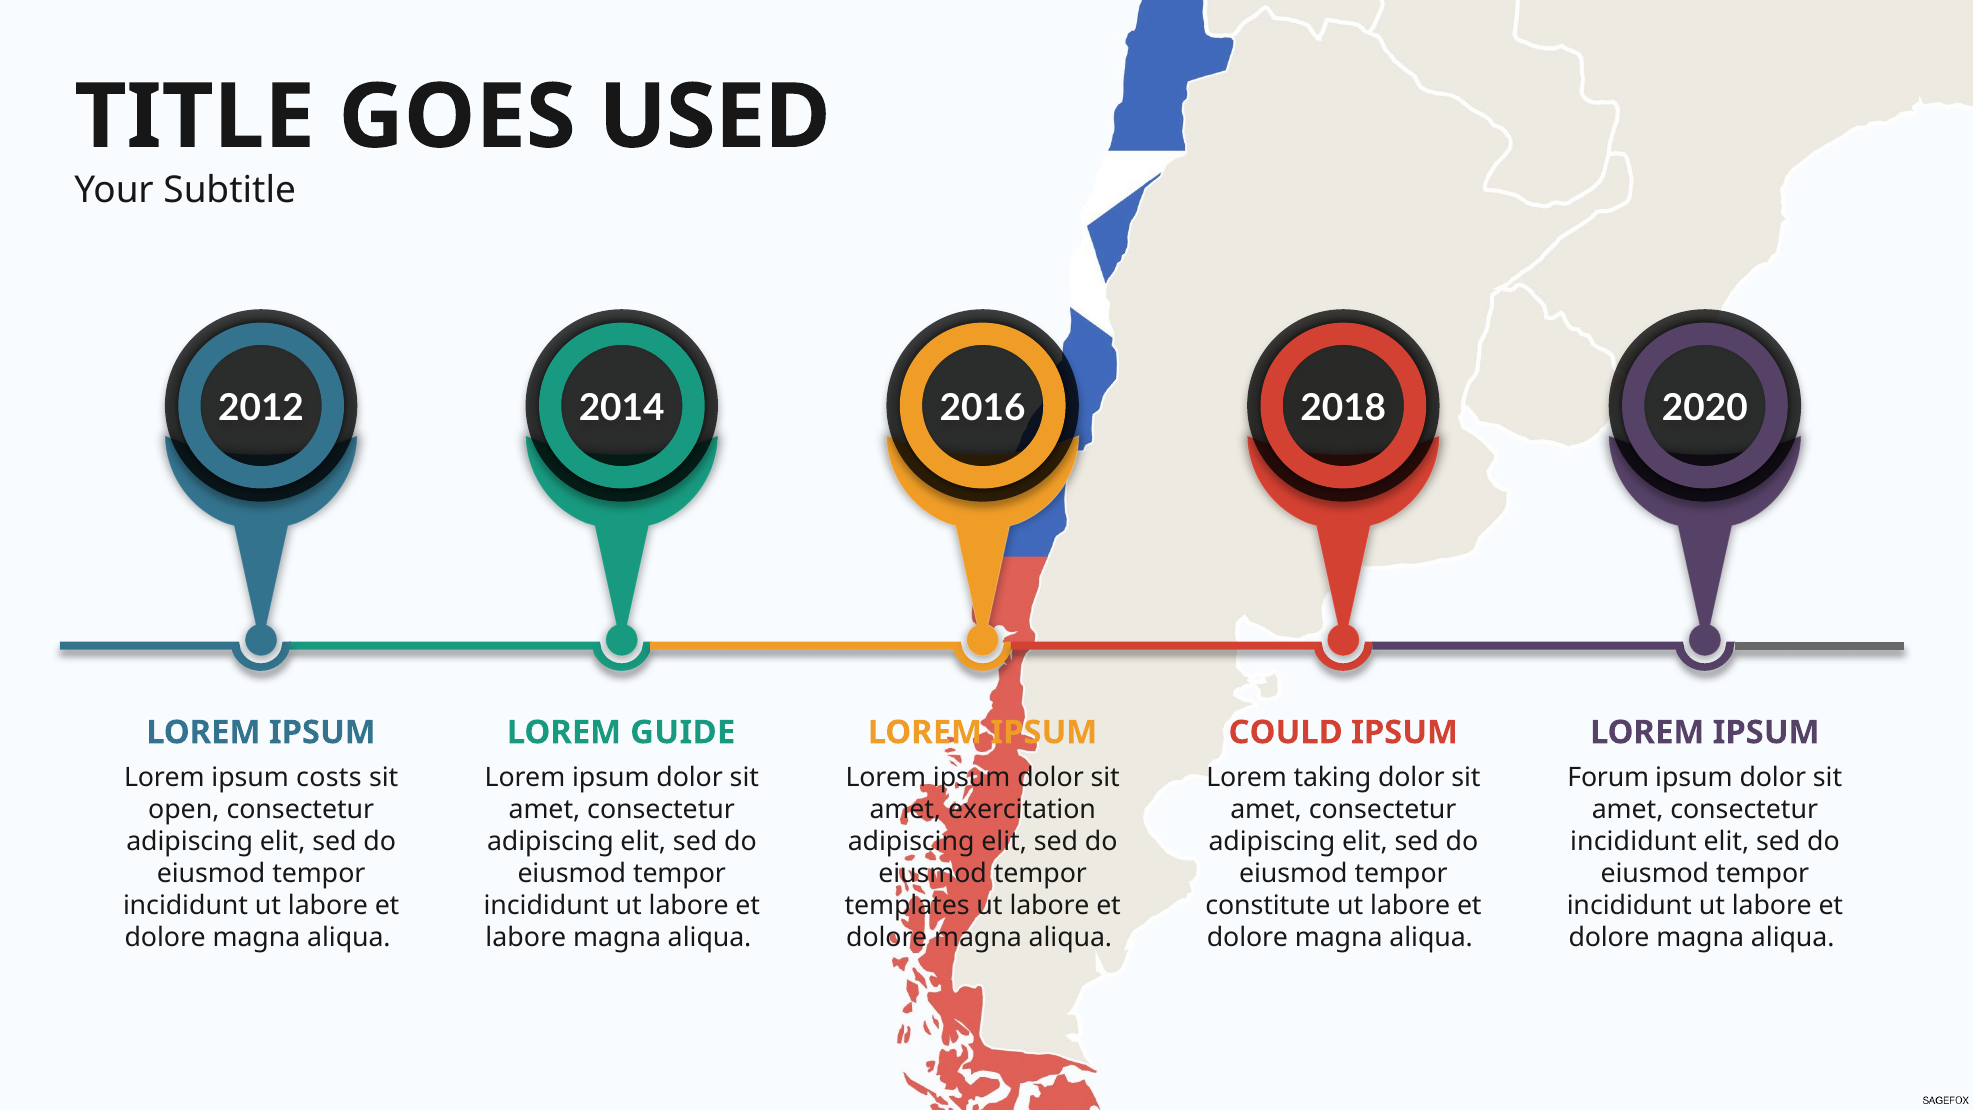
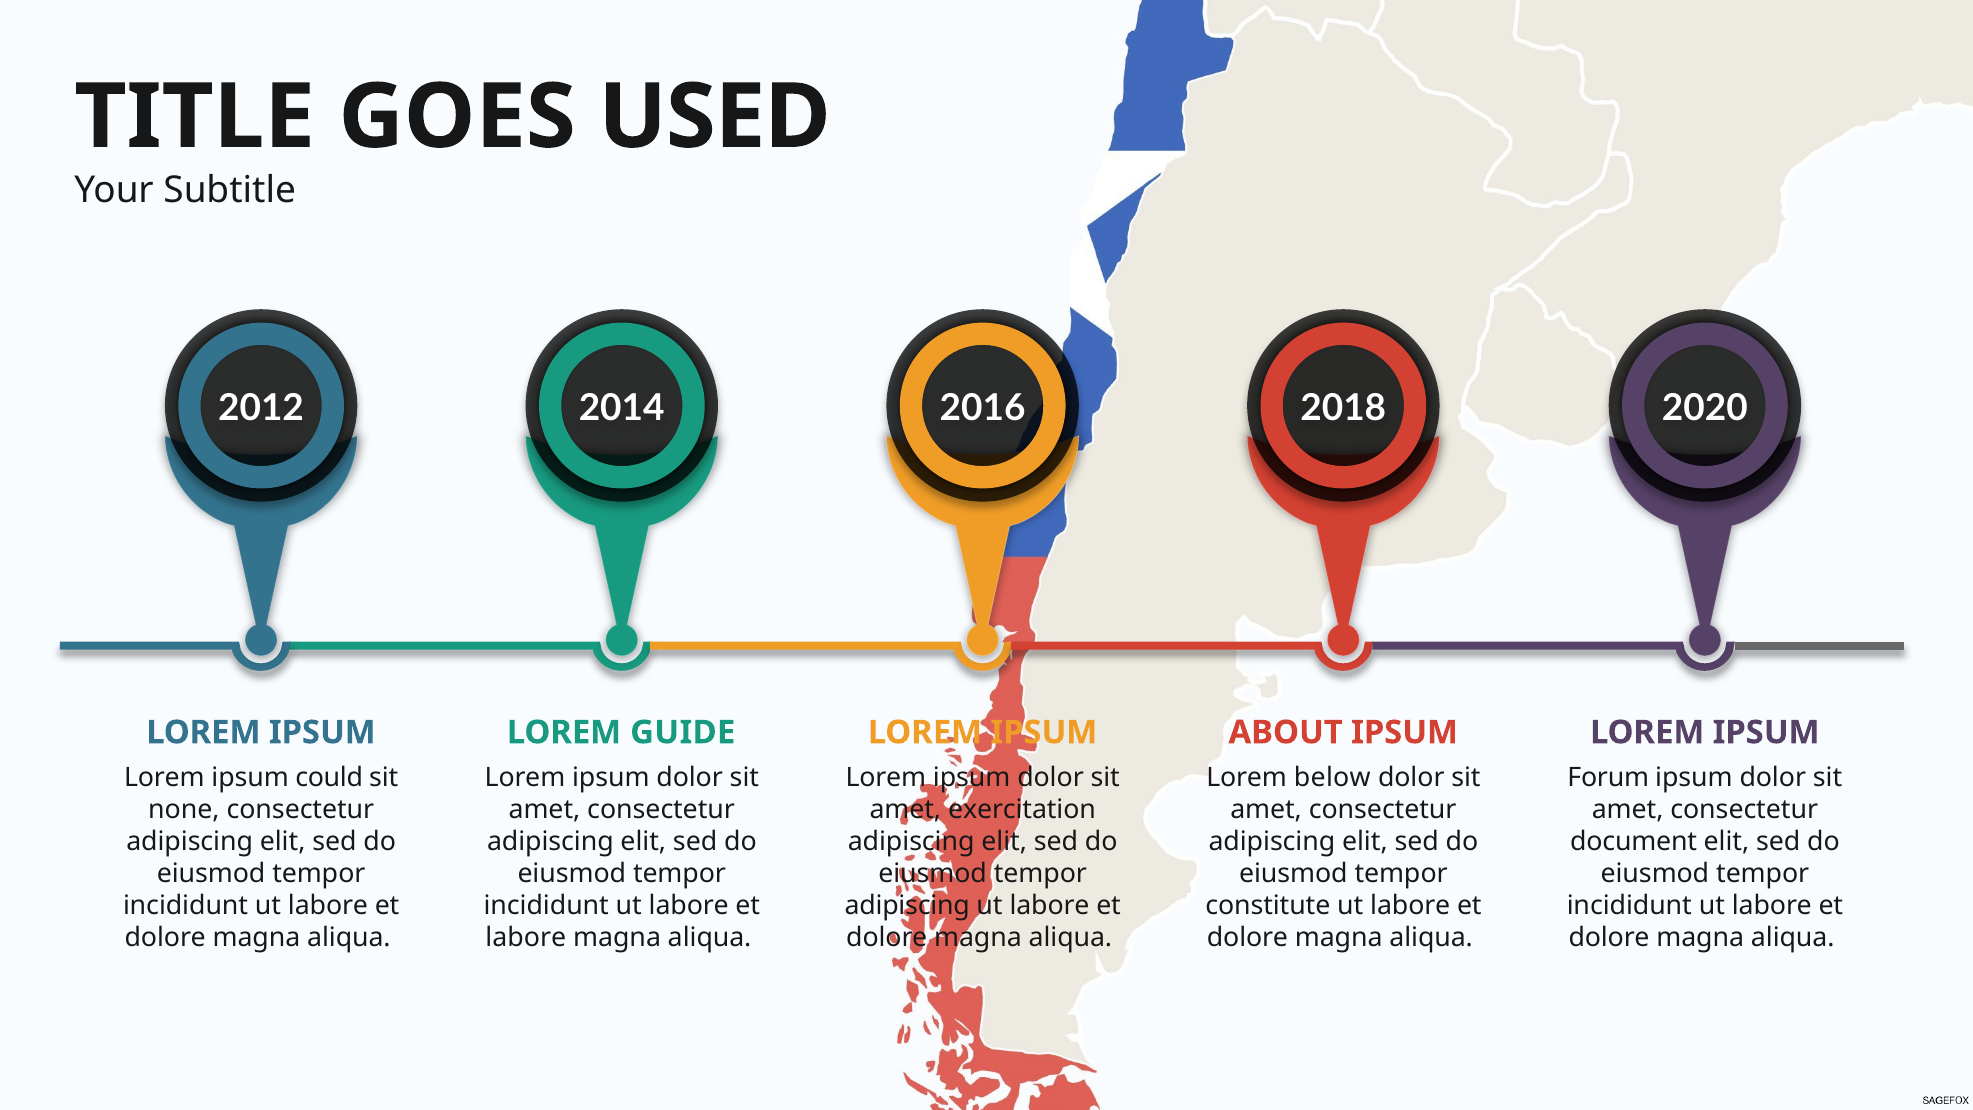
COULD: COULD -> ABOUT (1286, 732)
costs: costs -> could (329, 777)
taking: taking -> below (1332, 777)
open: open -> none (184, 810)
incididunt: incididunt -> document (1634, 842)
templates: templates -> adipiscing (907, 906)
